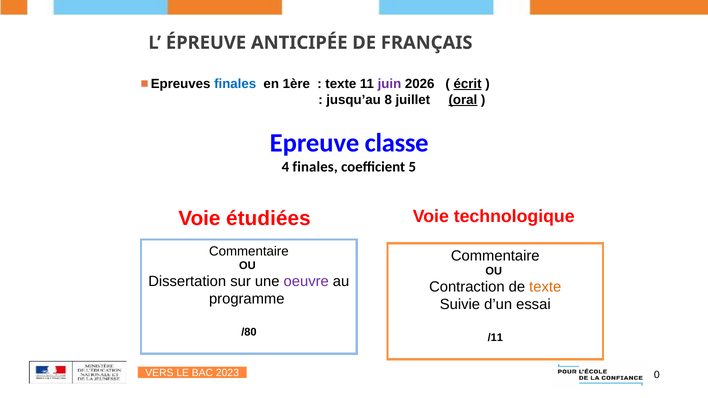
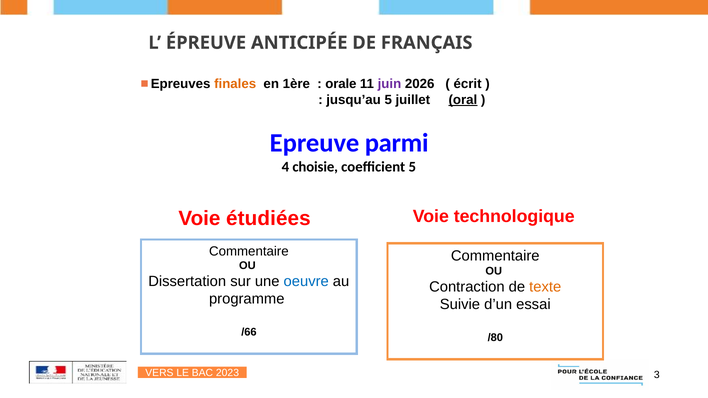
finales colour: blue -> orange (235, 84)
texte: texte -> orale (341, 84)
écrit underline: present -> none (468, 84)
jusqu’au 8: 8 -> 5 (388, 100)
classe: classe -> parmi (397, 143)
4 finales: finales -> choisie (315, 167)
oeuvre colour: purple -> blue (306, 282)
/80: /80 -> /66 (249, 332)
/11: /11 -> /80 (495, 338)
0: 0 -> 3 (657, 375)
